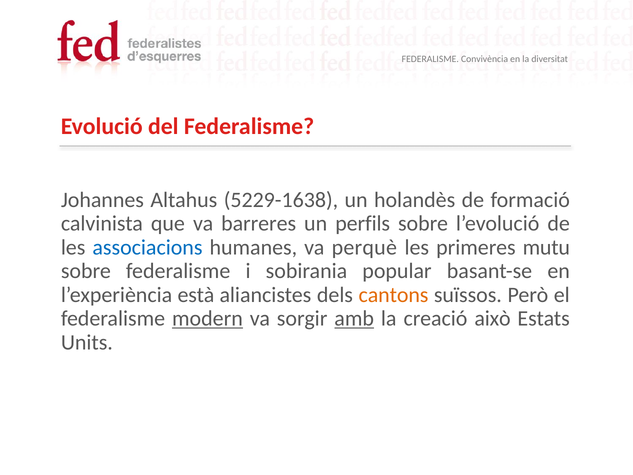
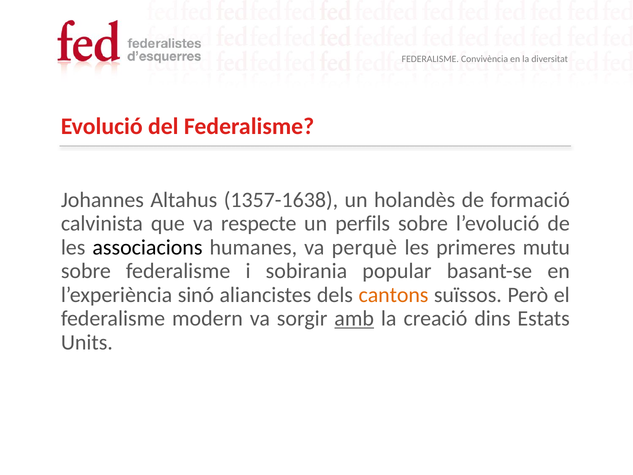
5229-1638: 5229-1638 -> 1357-1638 (281, 200)
barreres: barreres -> respecte (259, 223)
associacions colour: blue -> black (147, 247)
està: està -> sinó (196, 295)
modern underline: present -> none (207, 318)
això: això -> dins (493, 318)
